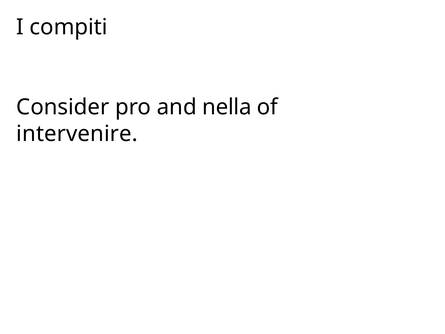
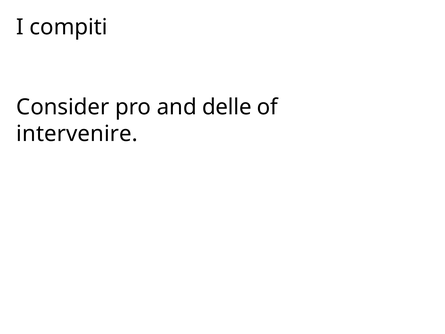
nella: nella -> delle (227, 107)
